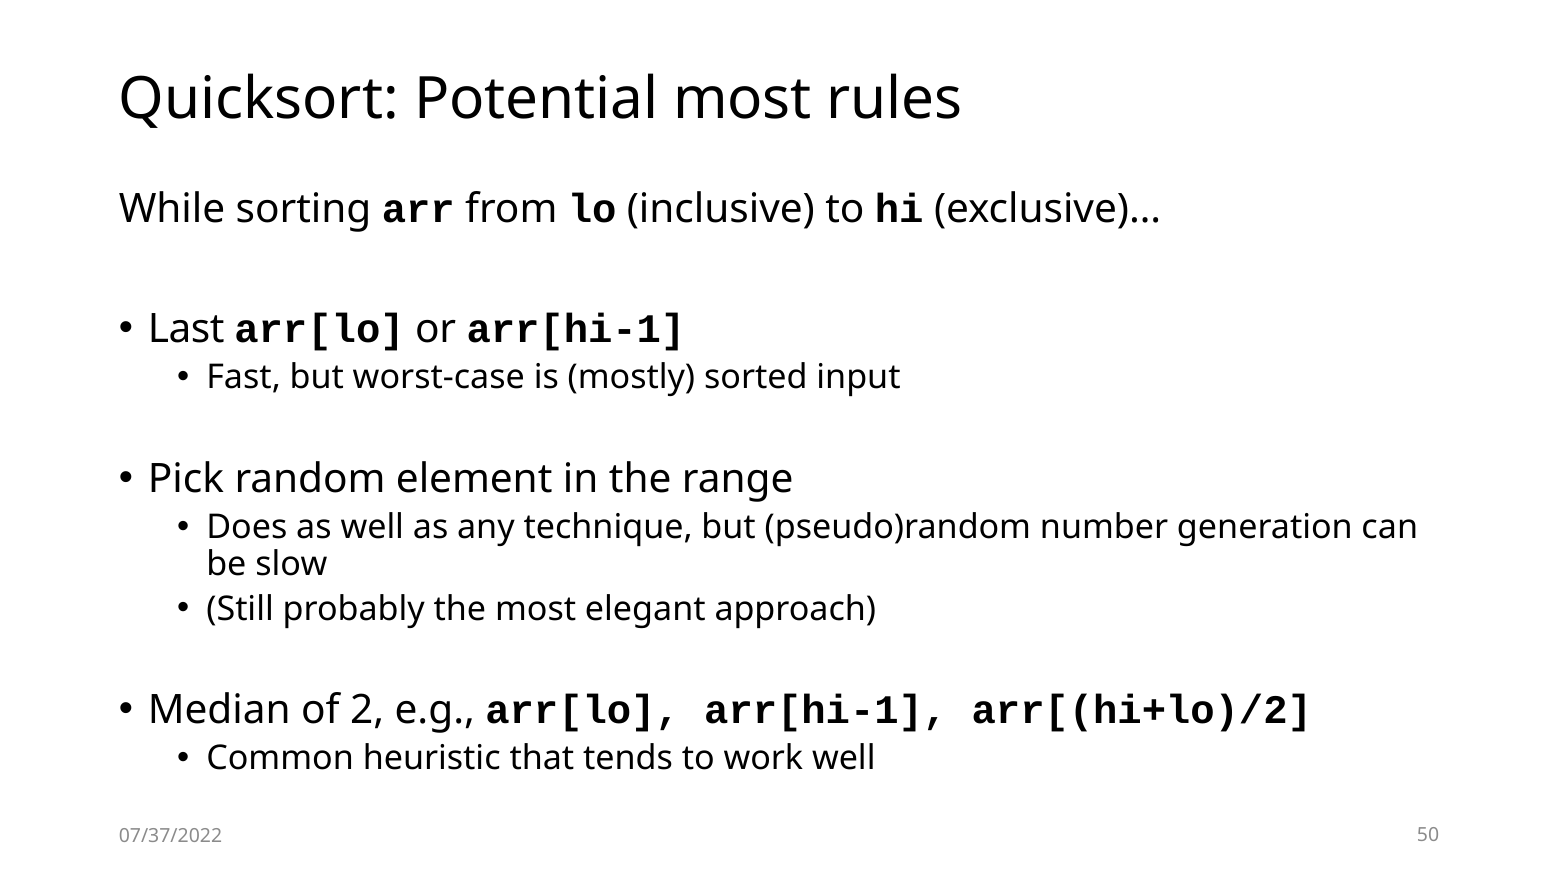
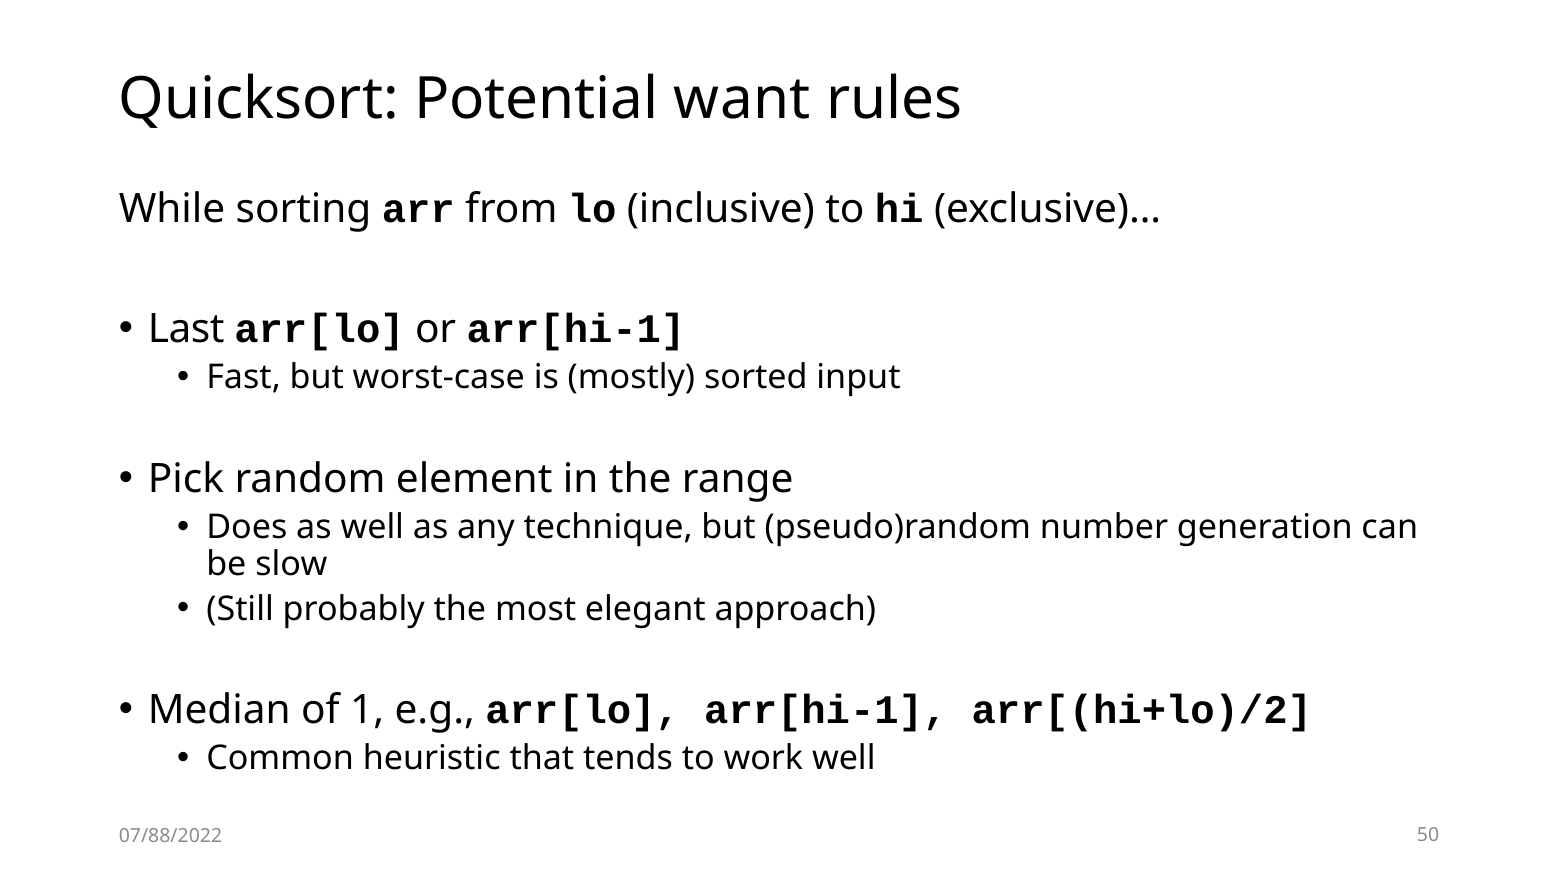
Potential most: most -> want (742, 100)
2: 2 -> 1 (367, 711)
07/37/2022: 07/37/2022 -> 07/88/2022 (170, 837)
